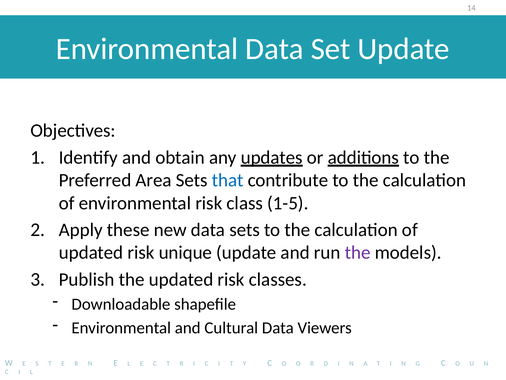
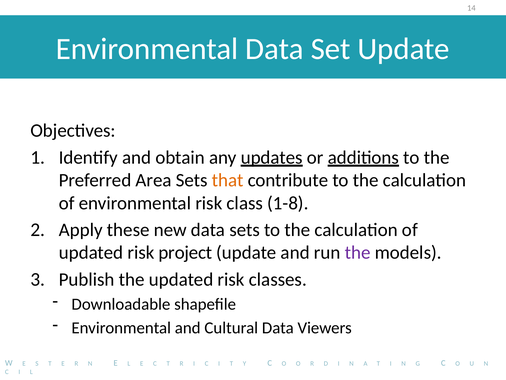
that colour: blue -> orange (228, 180)
1-5: 1-5 -> 1-8 (288, 203)
unique: unique -> project (185, 252)
